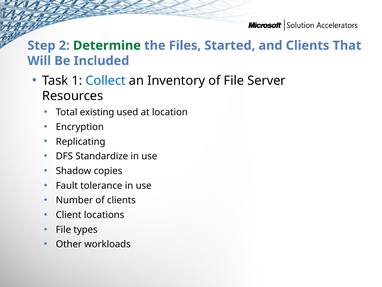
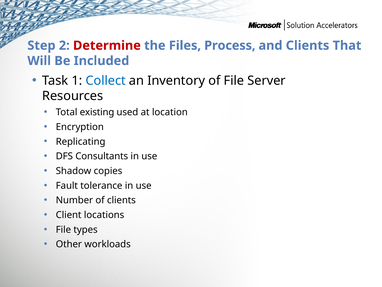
Determine colour: green -> red (107, 45)
Started: Started -> Process (230, 45)
Standardize: Standardize -> Consultants (102, 156)
